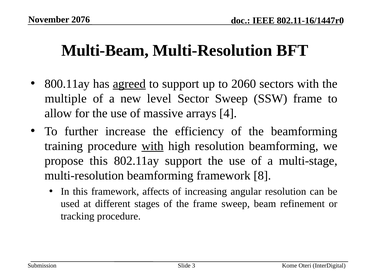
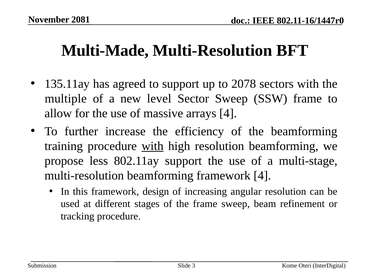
2076: 2076 -> 2081 (81, 20)
Multi-Beam: Multi-Beam -> Multi-Made (105, 50)
800.11ay: 800.11ay -> 135.11ay (67, 84)
agreed underline: present -> none (129, 84)
2060: 2060 -> 2078 (244, 84)
propose this: this -> less (99, 161)
framework 8: 8 -> 4 (262, 176)
affects: affects -> design (156, 192)
